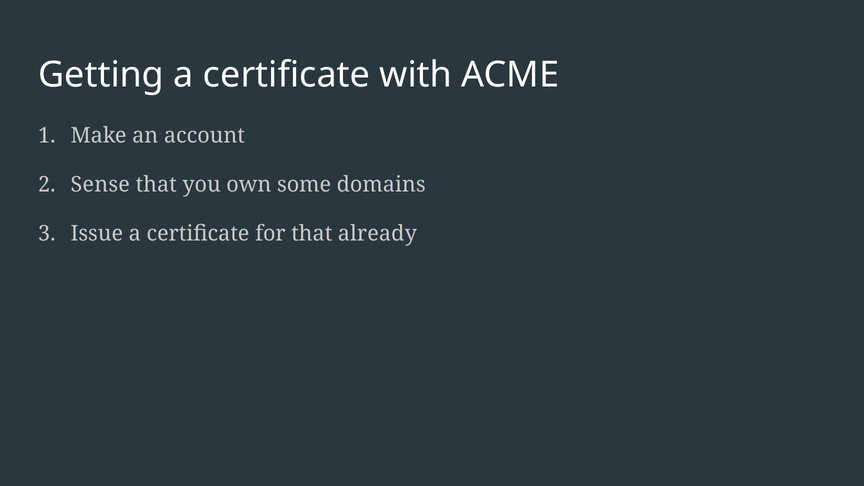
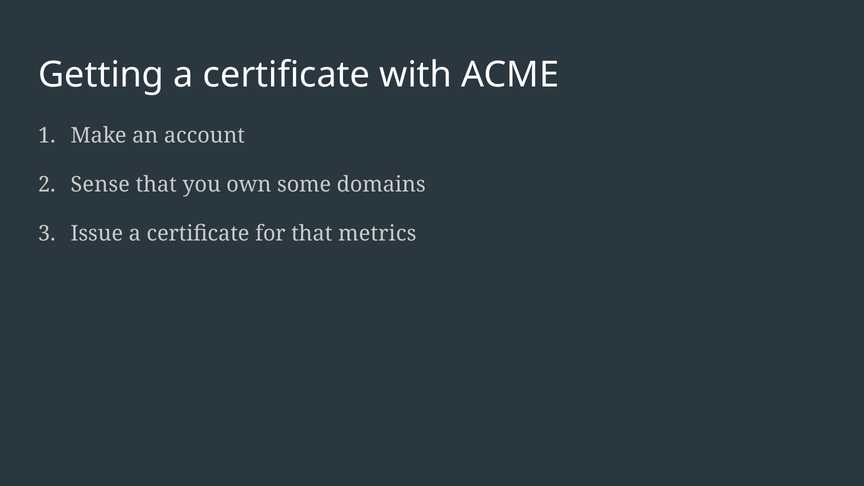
already: already -> metrics (377, 234)
